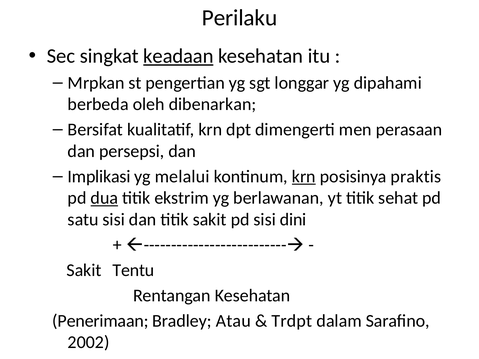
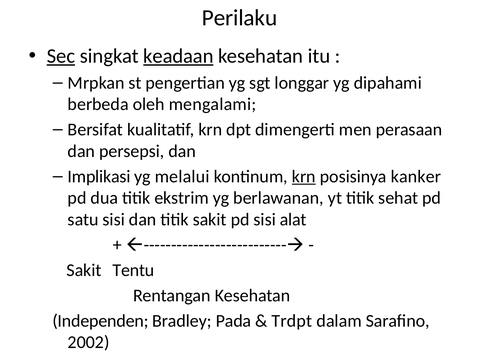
Sec underline: none -> present (61, 56)
dibenarkan: dibenarkan -> mengalami (212, 104)
praktis: praktis -> kanker (416, 177)
dua underline: present -> none (104, 198)
dini: dini -> alat (293, 220)
Penerimaan: Penerimaan -> Independen (100, 321)
Atau: Atau -> Pada (234, 321)
